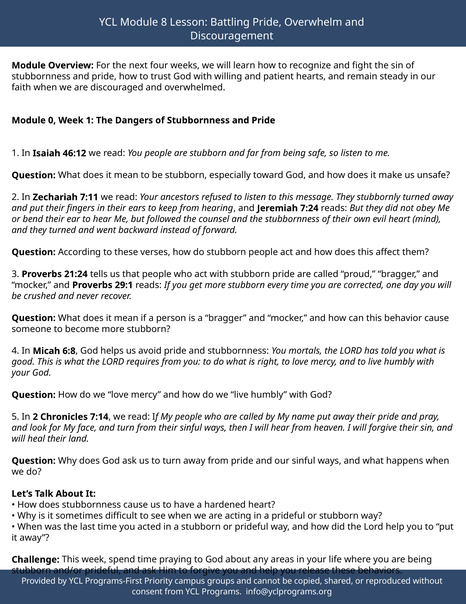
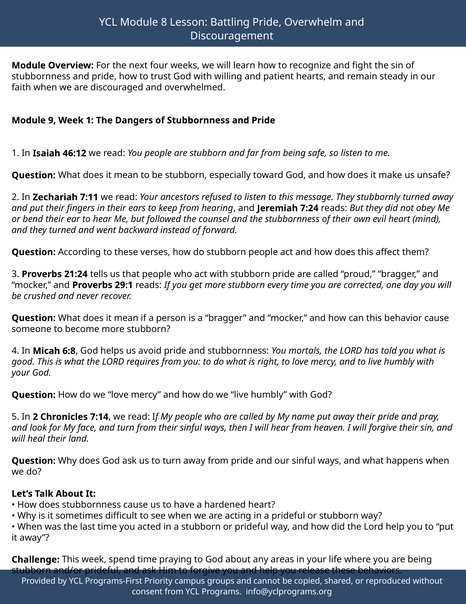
0: 0 -> 9 (52, 120)
